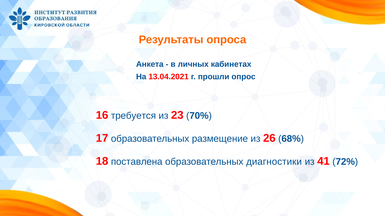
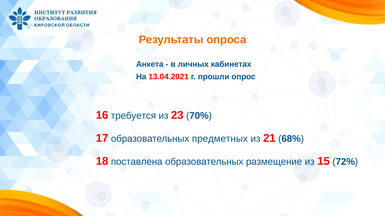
размещение: размещение -> предметных (220, 139)
26: 26 -> 21 (269, 138)
диагностики: диагностики -> размещение (274, 162)
41: 41 -> 15 (324, 162)
